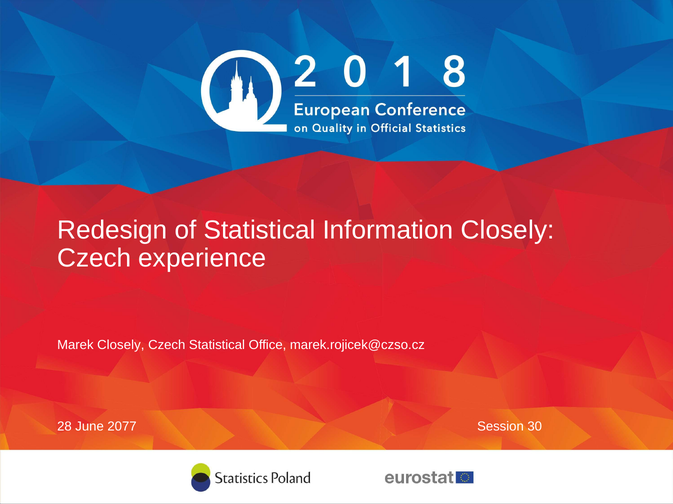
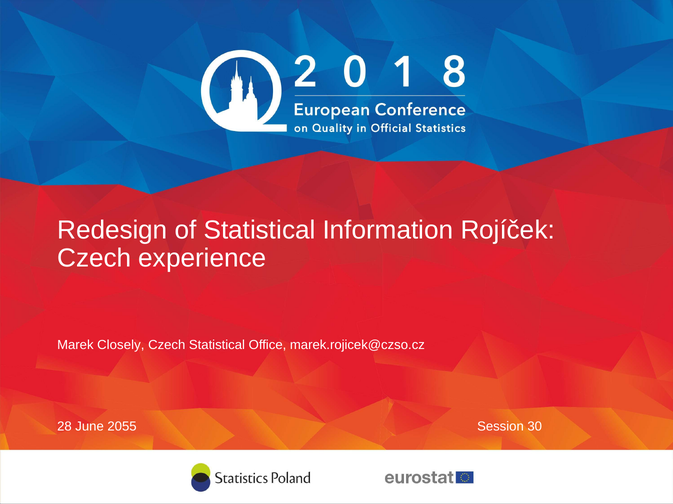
Information Closely: Closely -> Rojíček (508, 230)
2077: 2077 -> 2055 (122, 427)
